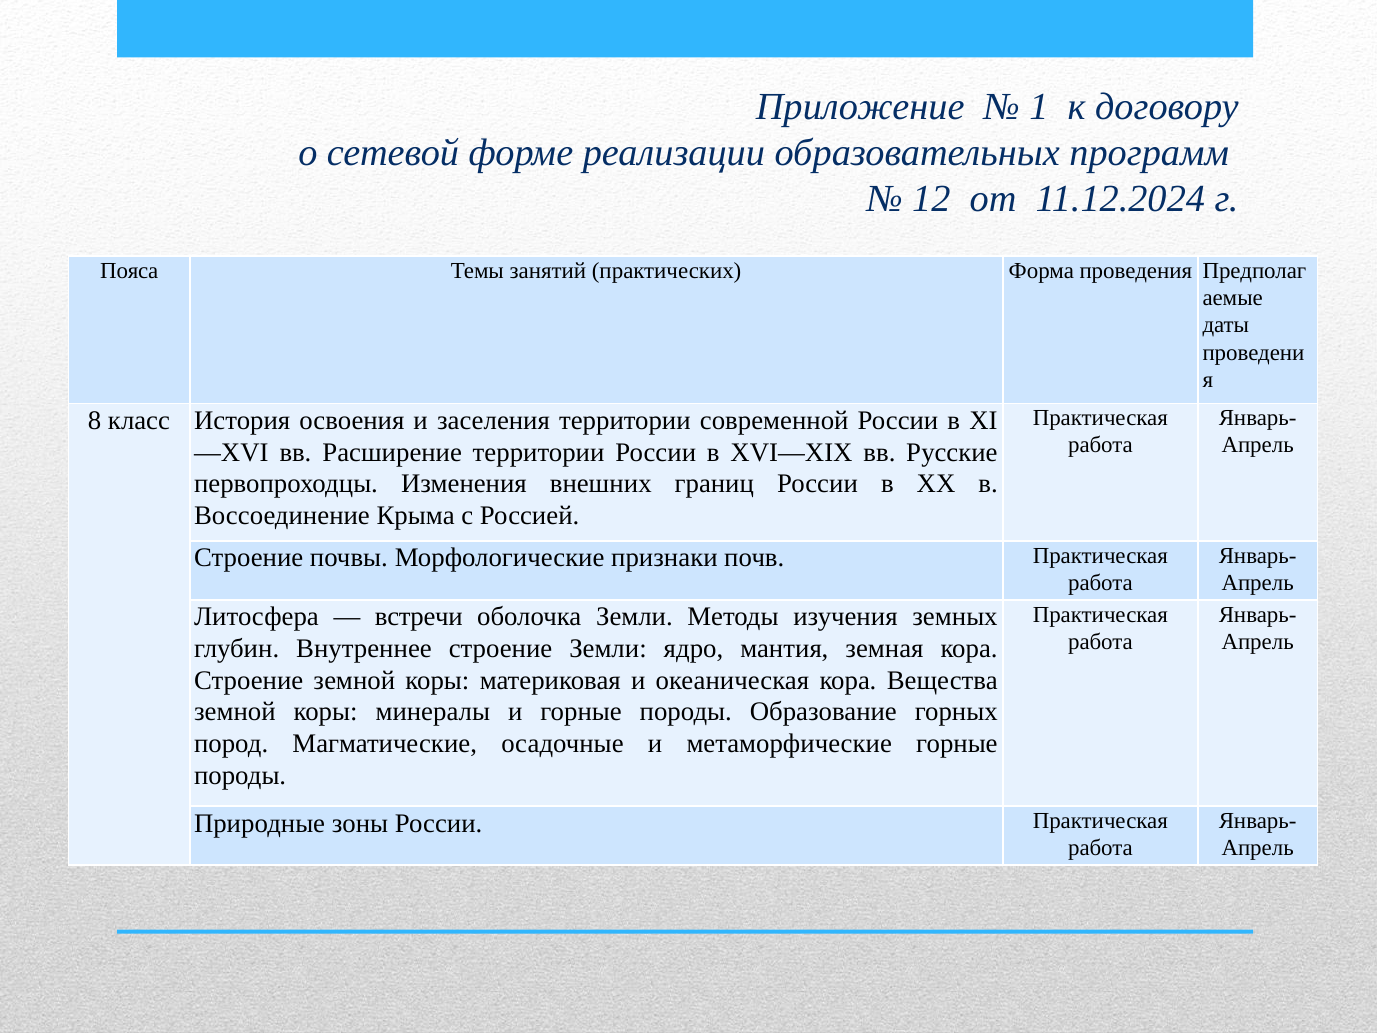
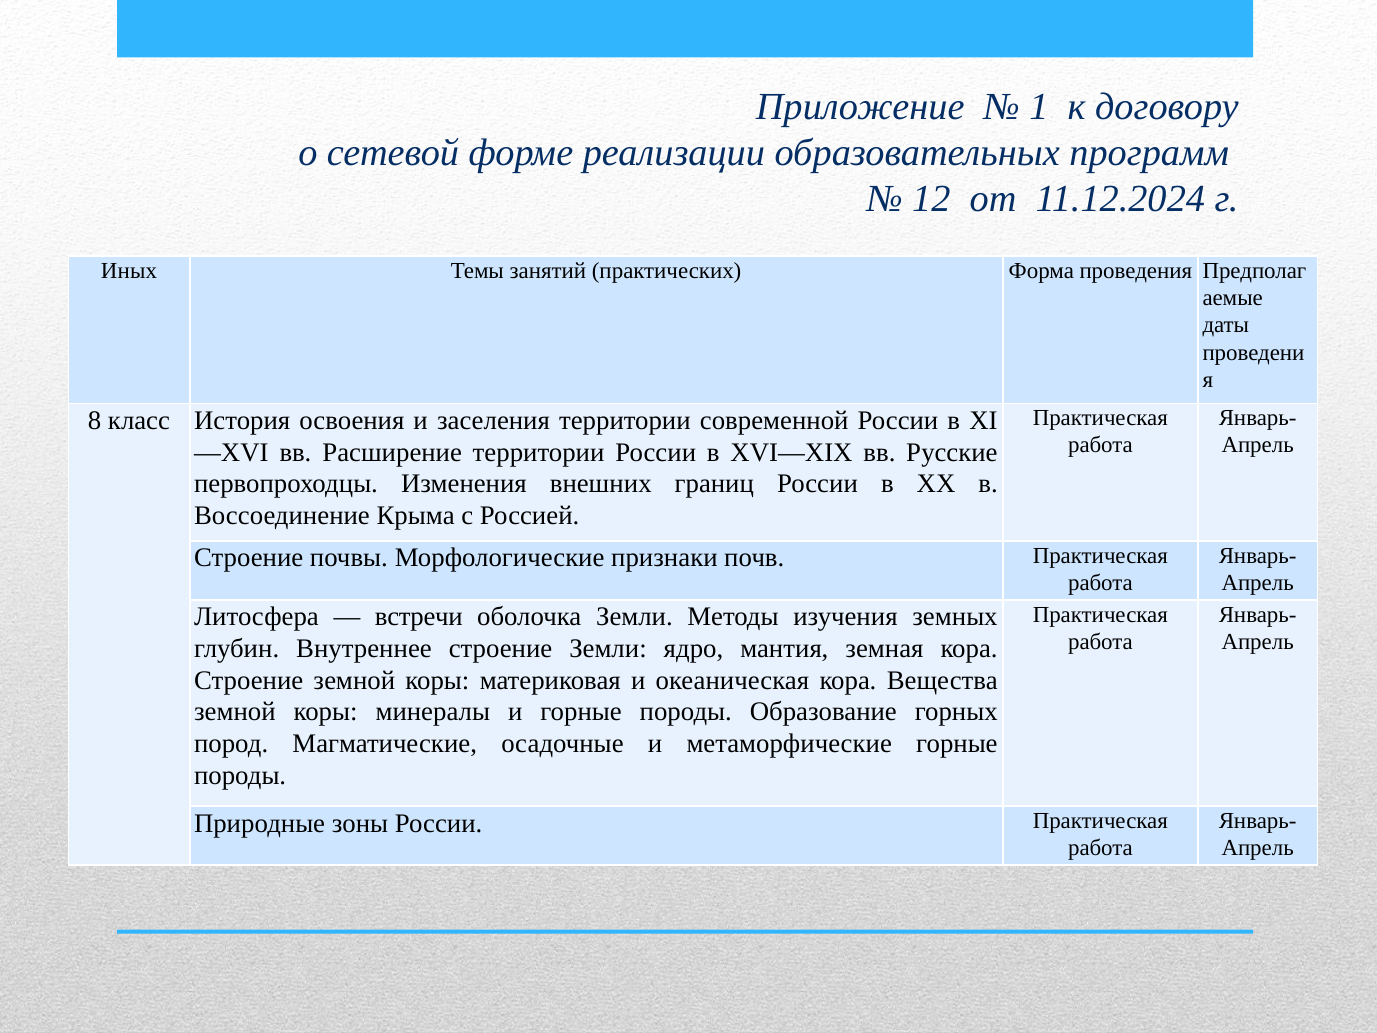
Пояса: Пояса -> Иных (129, 271)
